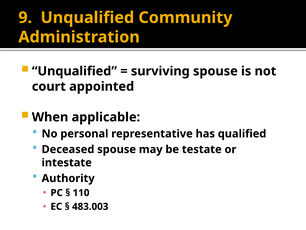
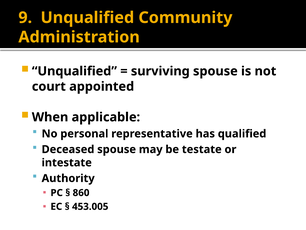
110: 110 -> 860 (81, 192)
483.003: 483.003 -> 453.005 (90, 206)
